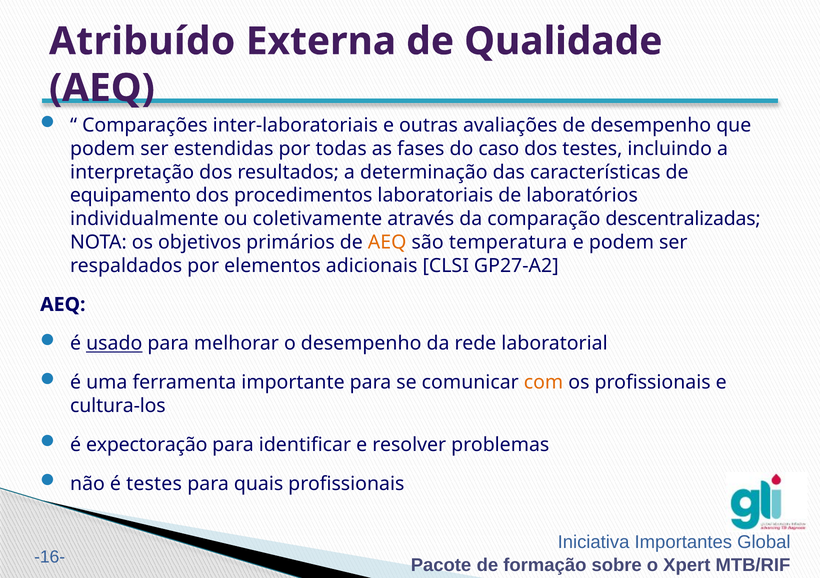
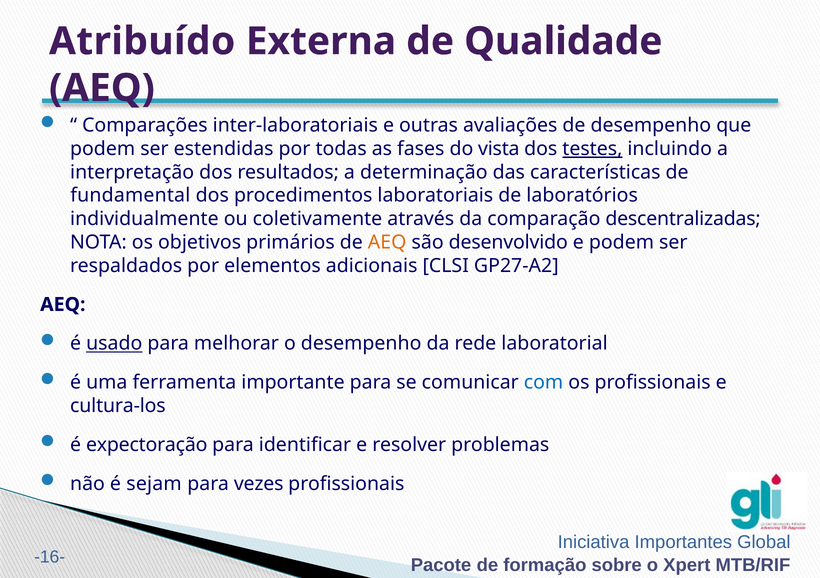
caso: caso -> vista (499, 149)
testes underline: none -> present (592, 149)
equipamento: equipamento -> fundamental (130, 196)
temperatura: temperatura -> desenvolvido (508, 243)
com colour: orange -> blue (544, 383)
é testes: testes -> sejam (154, 484)
quais: quais -> vezes (259, 484)
